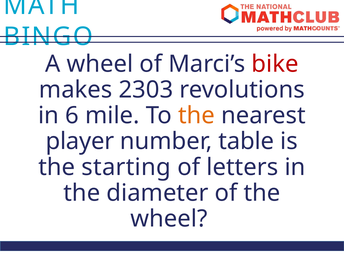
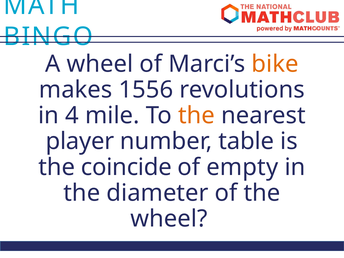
bike colour: red -> orange (275, 64)
2303: 2303 -> 1556 (146, 90)
6: 6 -> 4 (72, 116)
starting: starting -> coincide (126, 167)
letters: letters -> empty (242, 167)
